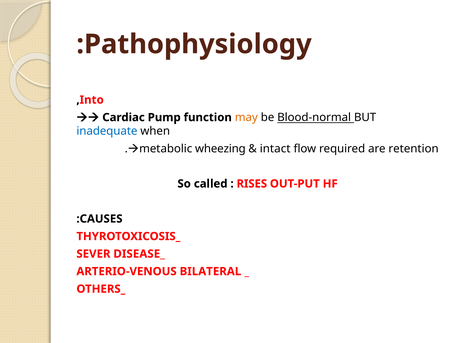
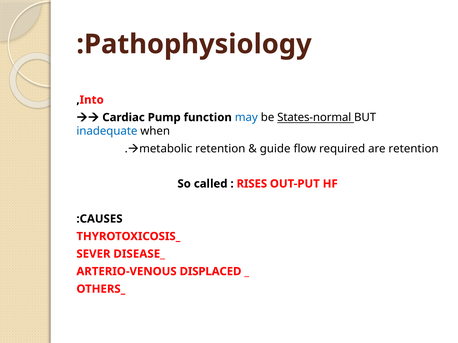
may colour: orange -> blue (246, 118)
Blood-normal: Blood-normal -> States-normal (314, 118)
metabolic wheezing: wheezing -> retention (220, 149)
intact: intact -> guide (275, 149)
BILATERAL: BILATERAL -> DISPLACED (211, 272)
